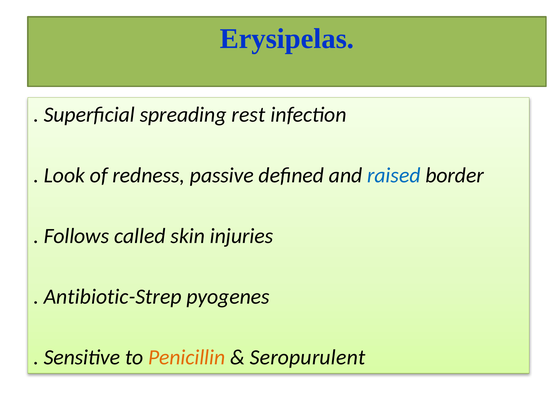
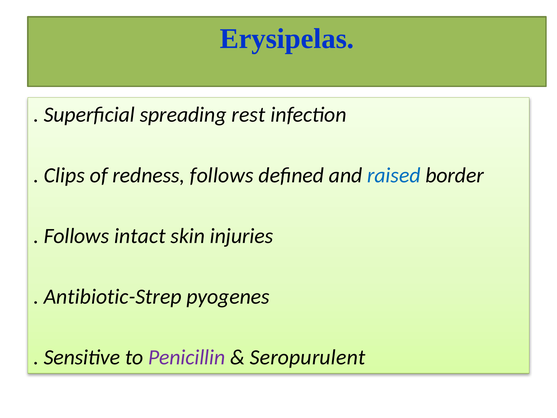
Look: Look -> Clips (64, 175)
redness passive: passive -> follows (222, 175)
called: called -> intact (140, 236)
Penicillin colour: orange -> purple (187, 357)
